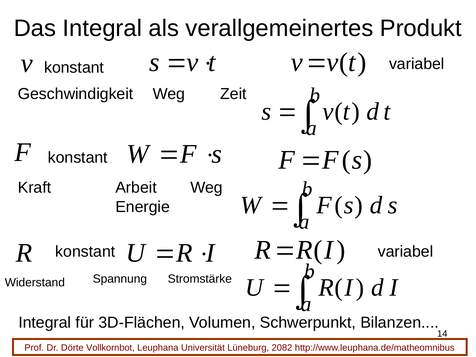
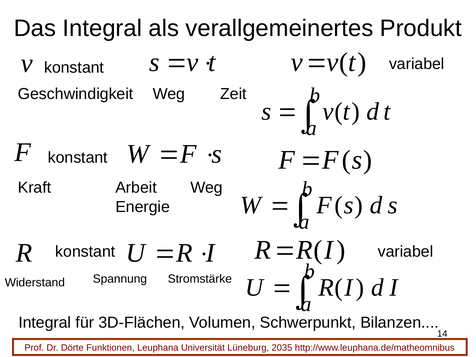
Vollkornbot: Vollkornbot -> Funktionen (110, 348)
2082: 2082 -> 2035 (282, 348)
